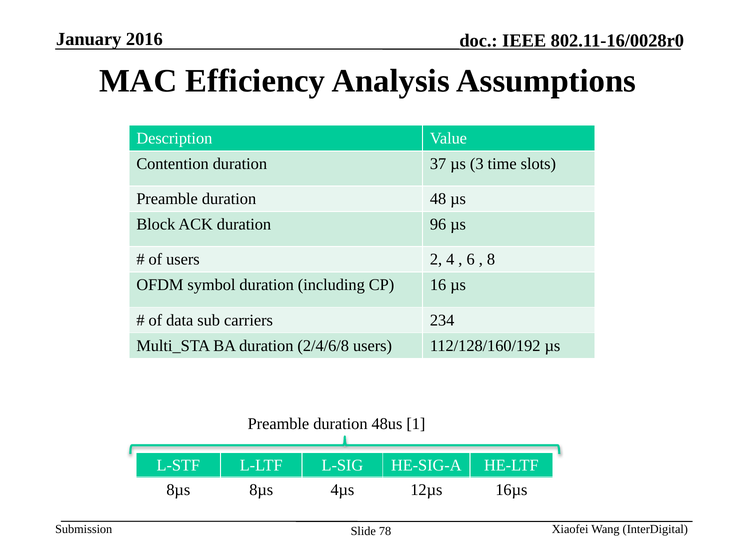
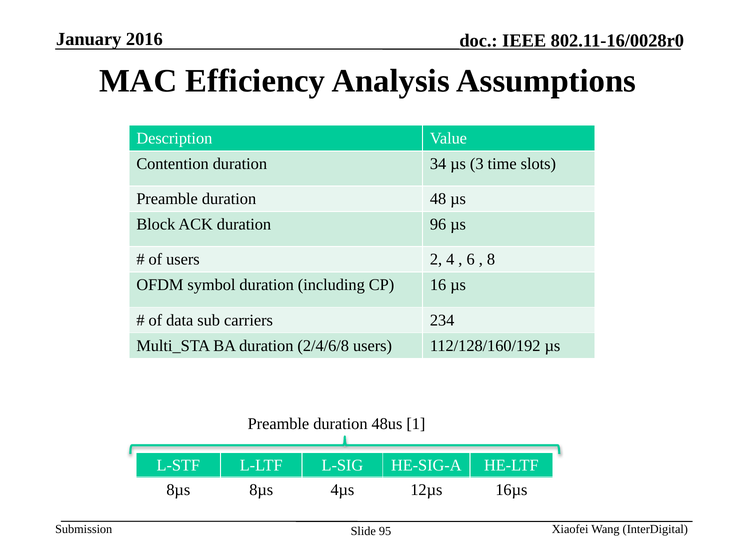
37: 37 -> 34 (438, 164)
78: 78 -> 95 (385, 531)
